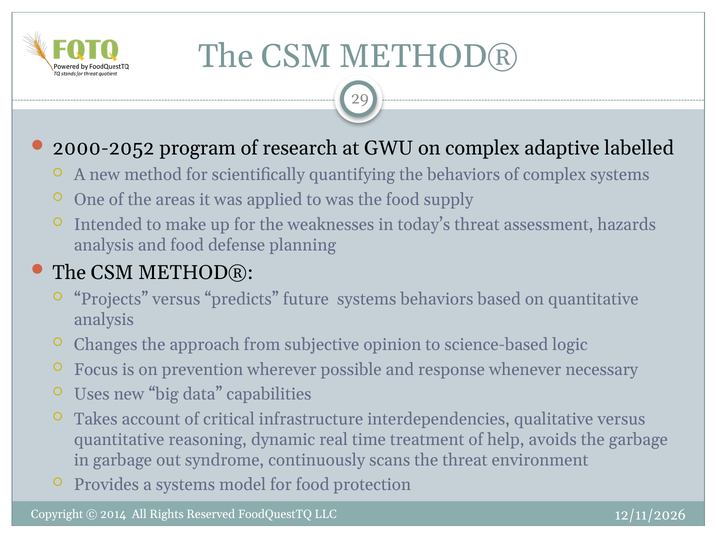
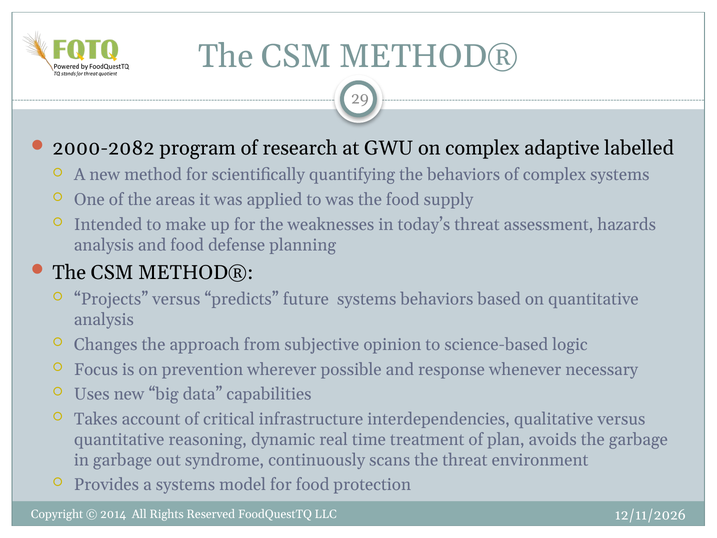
2000-2052: 2000-2052 -> 2000-2082 (104, 148)
help: help -> plan (506, 439)
